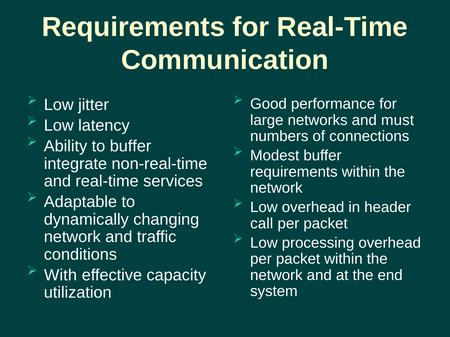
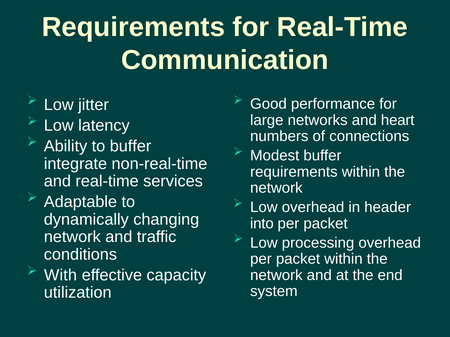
must: must -> heart (398, 120)
call: call -> into (262, 224)
